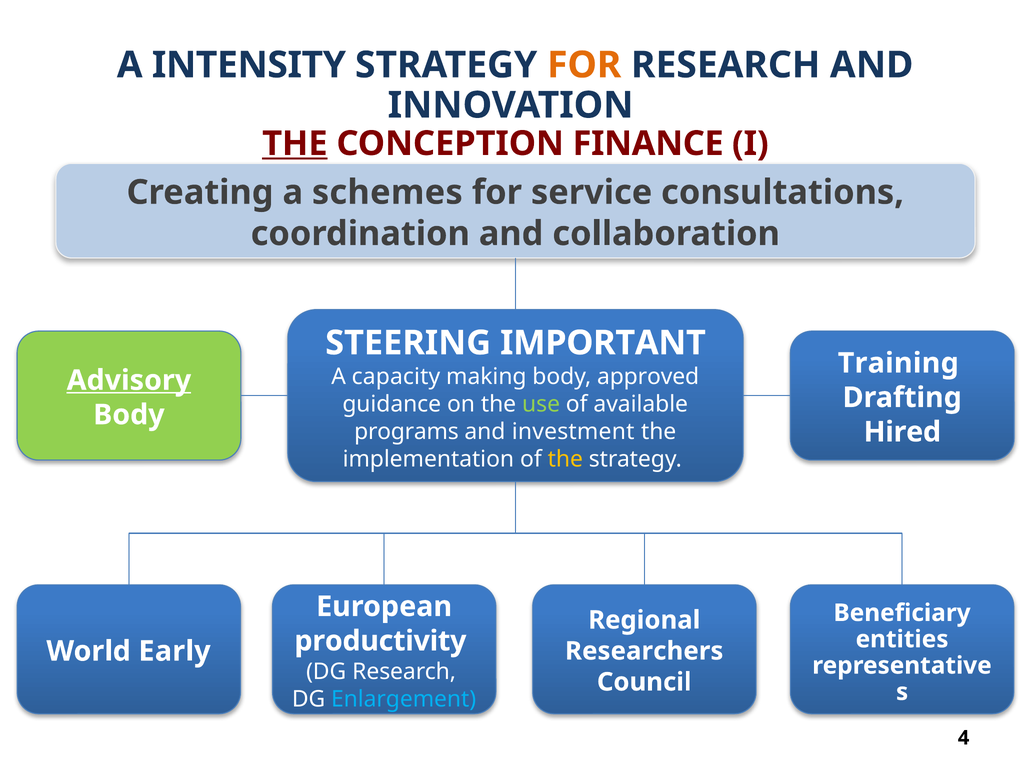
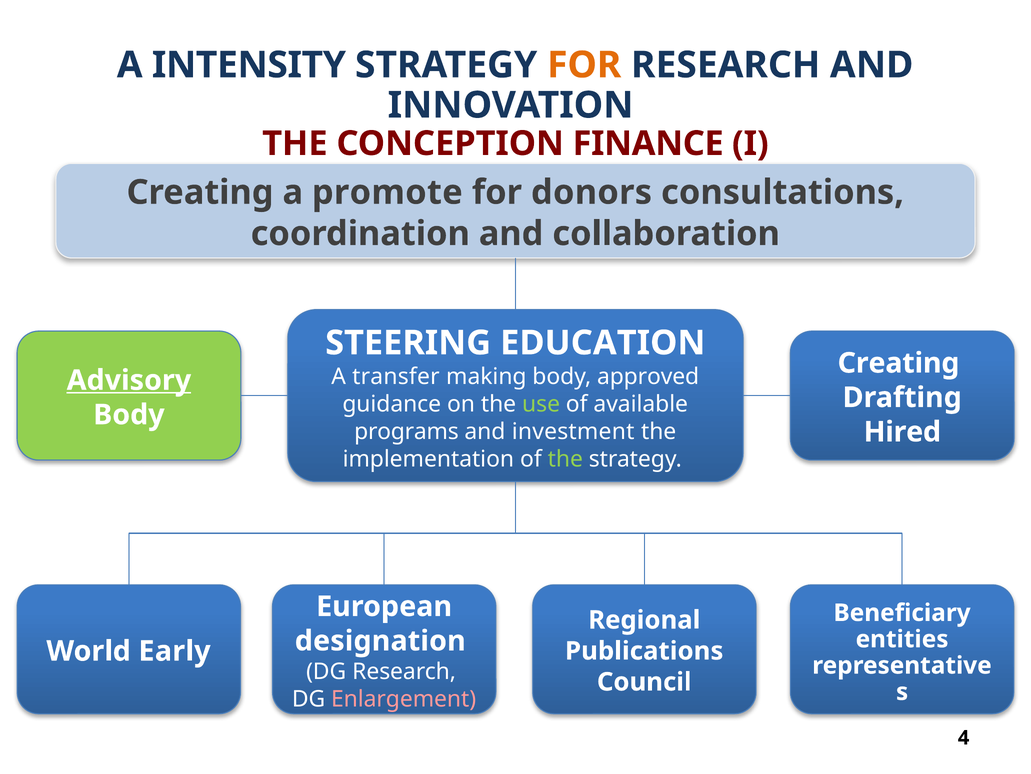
THE underline: present -> none (295, 143)
schemes: schemes -> promote (387, 192)
service: service -> donors (591, 192)
IMPORTANT: IMPORTANT -> EDUCATION (603, 343)
Training: Training -> Creating (899, 363)
capacity: capacity -> transfer (396, 376)
the colour: yellow -> light green (565, 459)
productivity: productivity -> designation (380, 640)
Researchers: Researchers -> Publications (644, 650)
Enlargement colour: light blue -> pink (404, 698)
